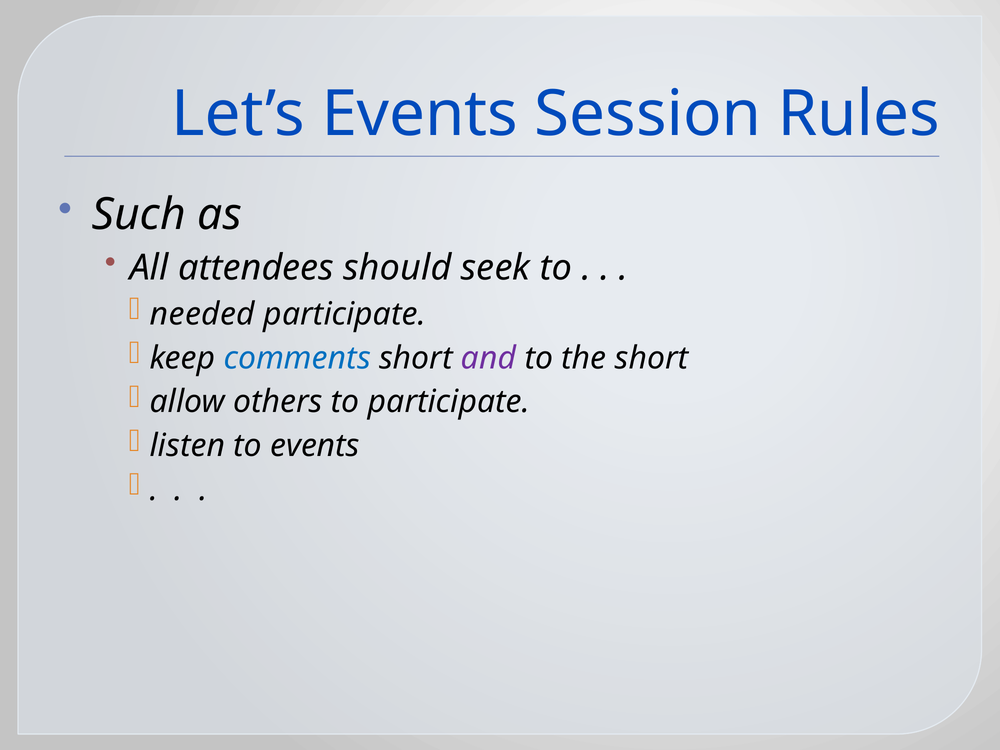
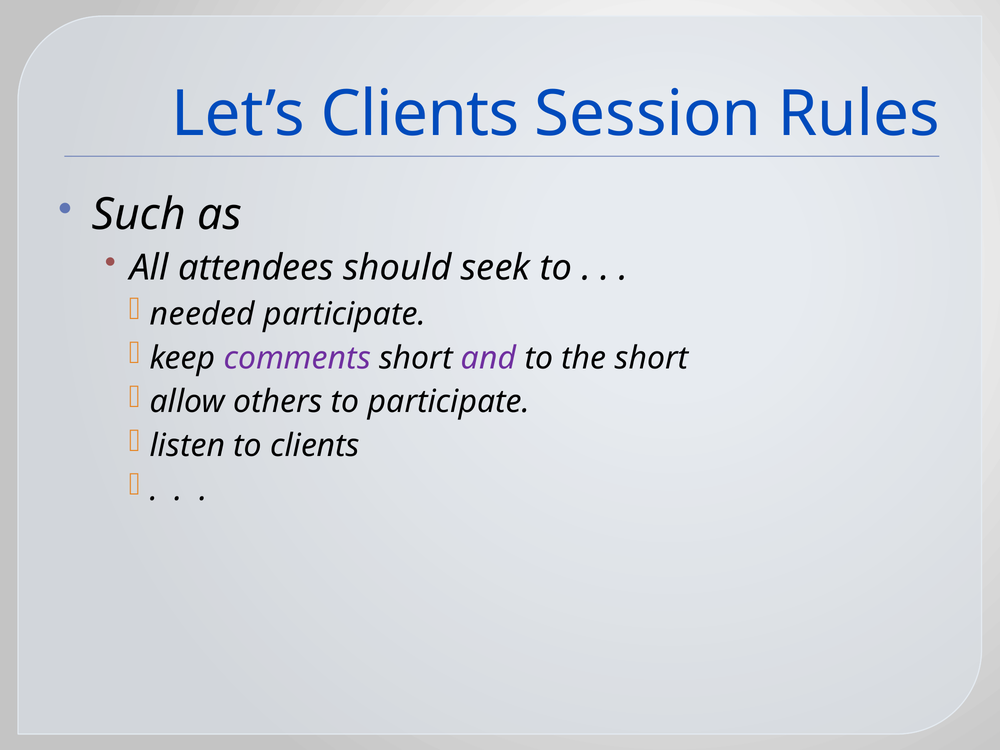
Let’s Events: Events -> Clients (420, 114)
comments colour: blue -> purple (297, 358)
to events: events -> clients (315, 446)
